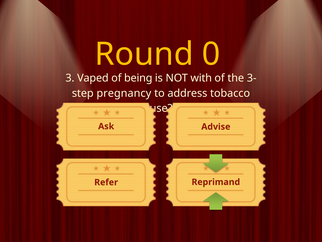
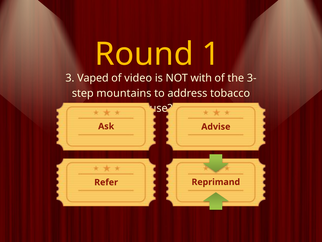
0: 0 -> 1 (211, 54)
being: being -> video (138, 78)
pregnancy: pregnancy -> mountains (124, 93)
